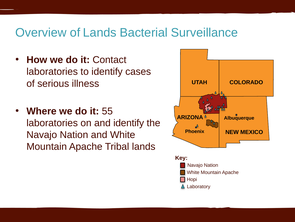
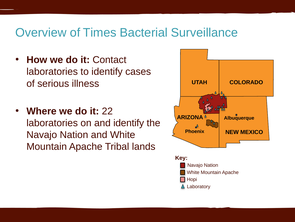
of Lands: Lands -> Times (100, 32)
55: 55 -> 22 (107, 111)
